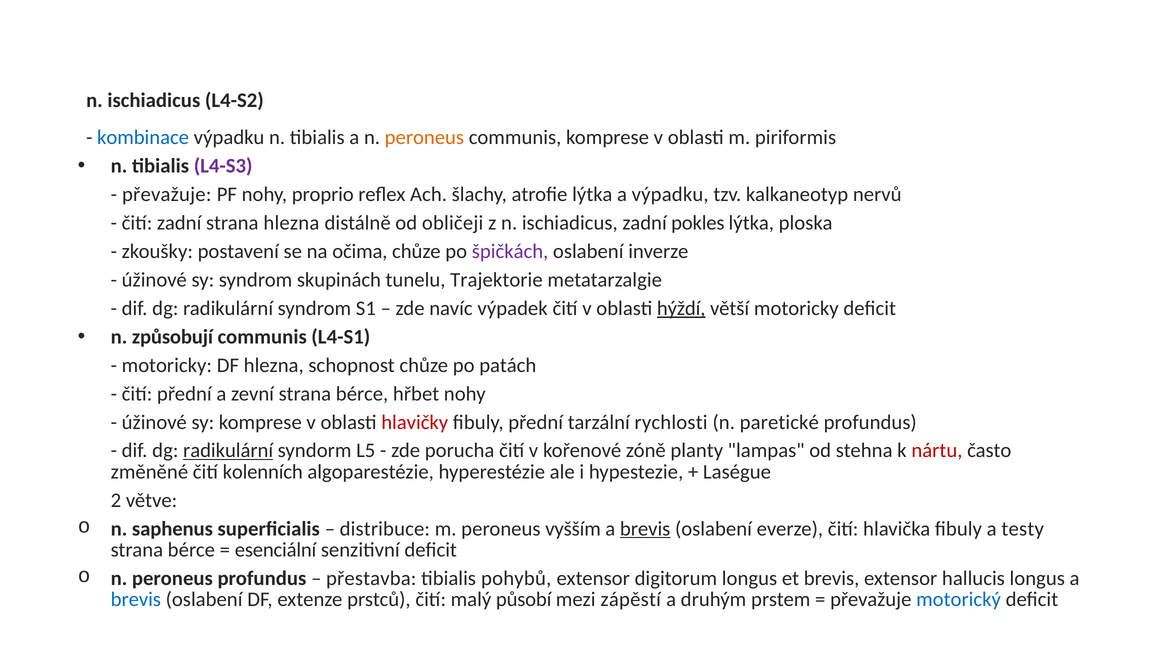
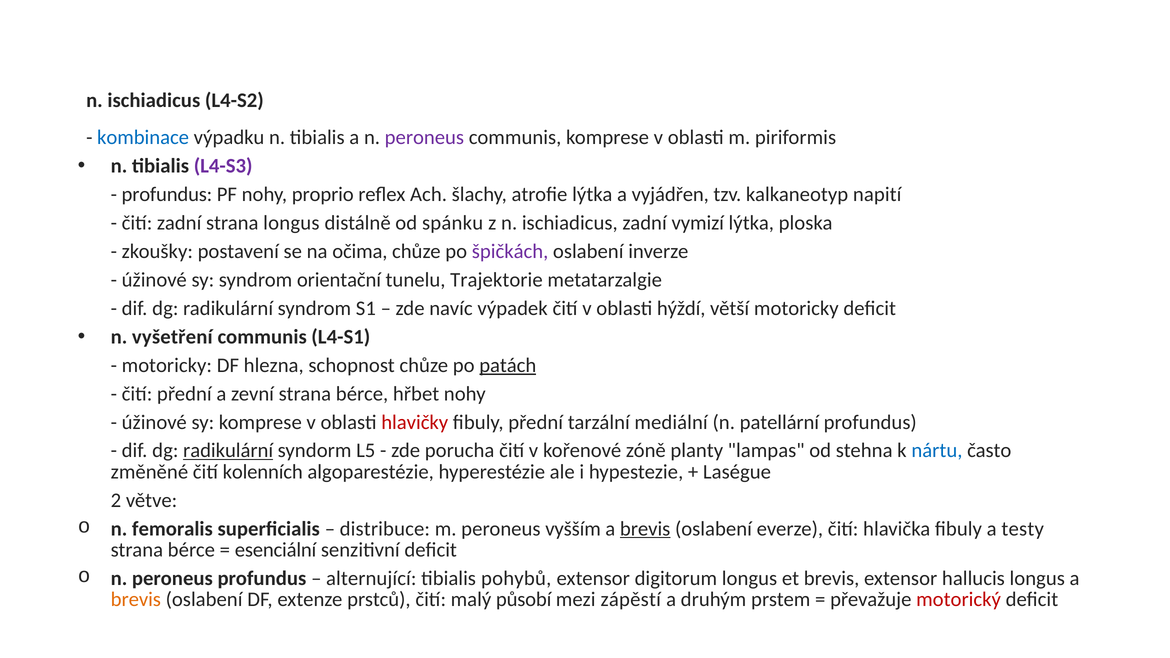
peroneus colour: orange -> purple (424, 138)
převažuje: převažuje -> profundus (167, 195)
a výpadku: výpadku -> vyjádřen (670, 195)
nervů: nervů -> napití (877, 195)
strana hlezna: hlezna -> longus (291, 223)
obličeji: obličeji -> spánku (453, 223)
pokles: pokles -> vymizí (698, 223)
skupinách: skupinách -> orientační (339, 280)
hýždí underline: present -> none (681, 308)
způsobují: způsobují -> vyšetření (172, 337)
patách underline: none -> present (508, 365)
rychlosti: rychlosti -> mediální (671, 422)
paretické: paretické -> patellární (779, 422)
nártu colour: red -> blue (937, 451)
saphenus: saphenus -> femoralis (172, 529)
přestavba: přestavba -> alternující (371, 578)
brevis colour: blue -> orange (136, 600)
motorický colour: blue -> red (959, 600)
